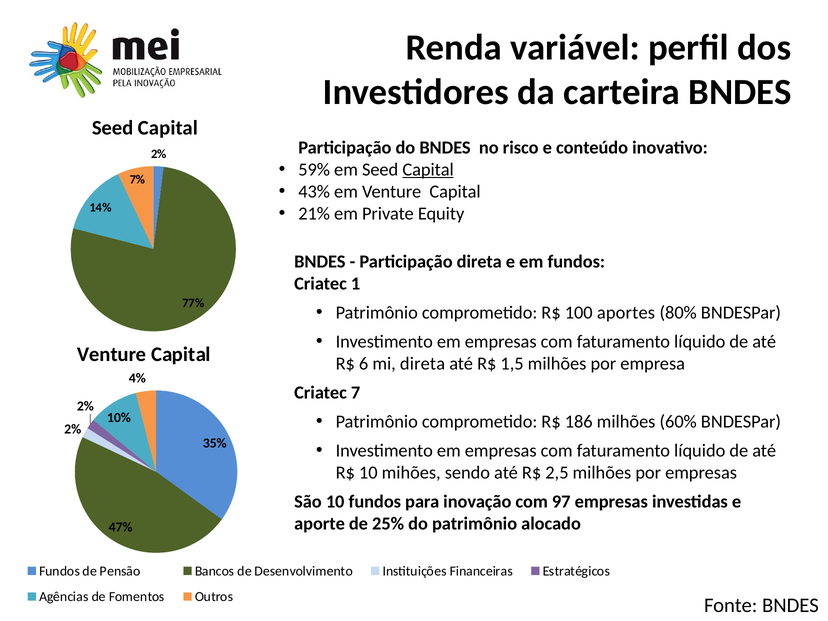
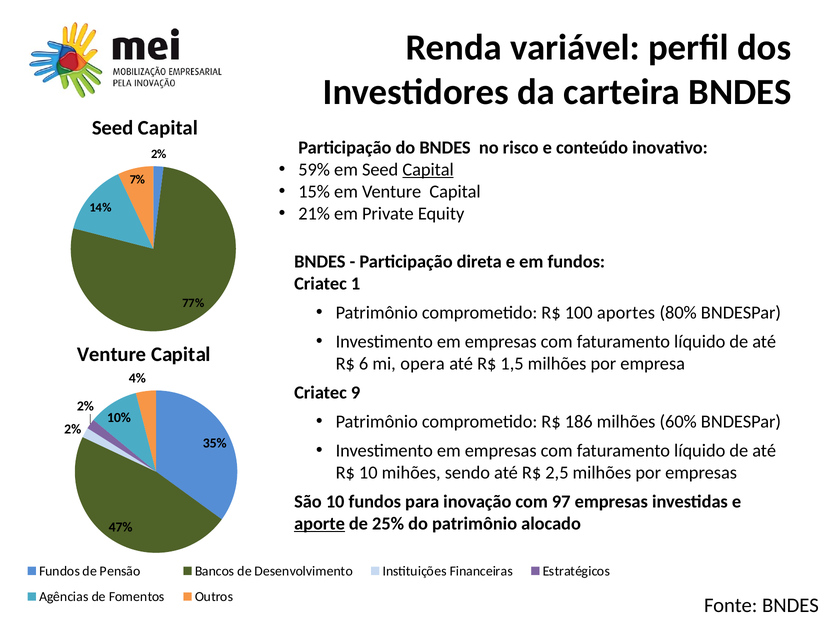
43%: 43% -> 15% (314, 192)
mi direta: direta -> opera (422, 364)
7: 7 -> 9 (356, 393)
aporte underline: none -> present (320, 524)
